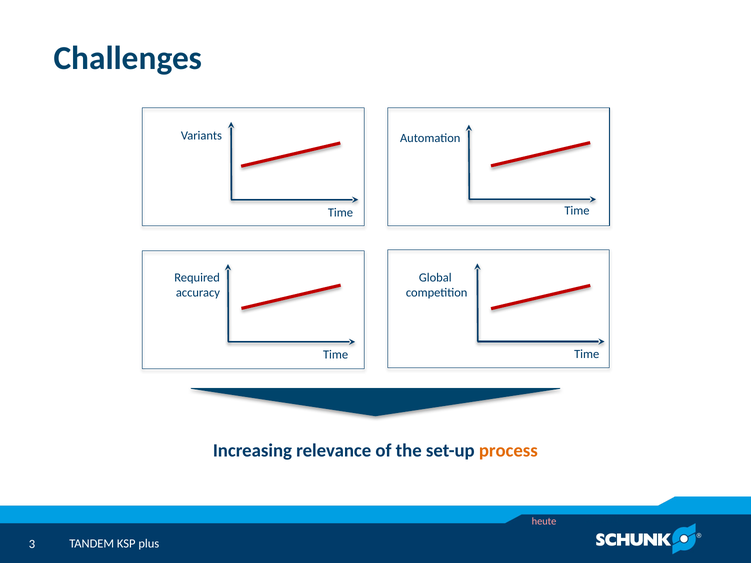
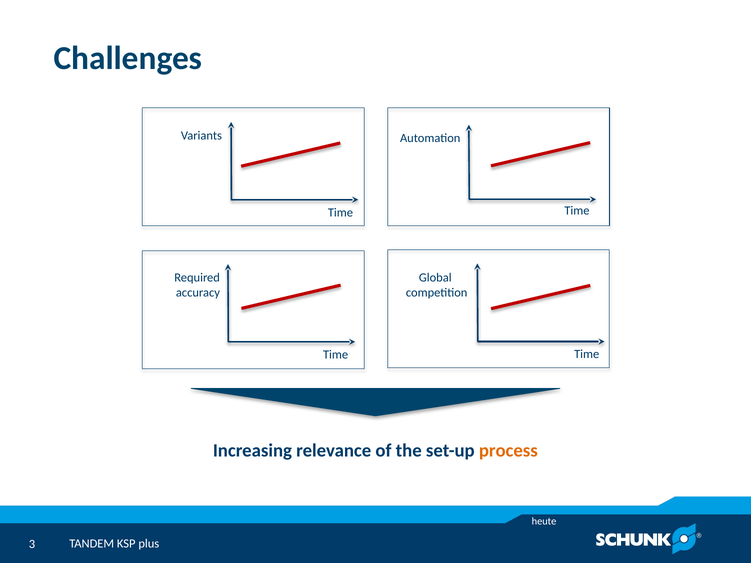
heute colour: pink -> white (544, 522)
